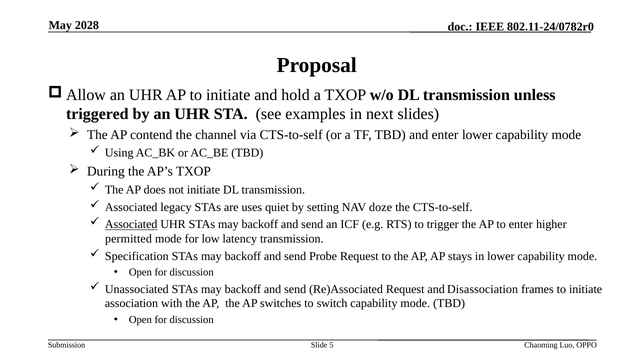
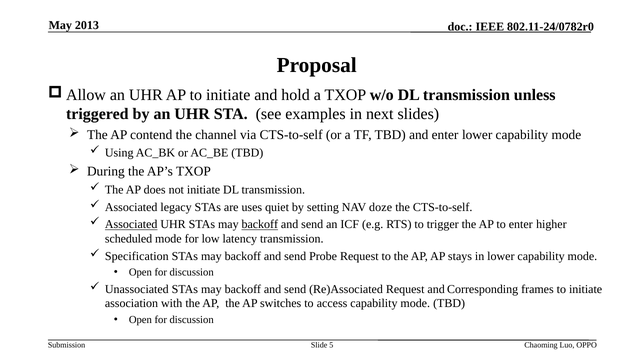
2028: 2028 -> 2013 (87, 25)
backoff underline: none -> present (260, 224)
permitted: permitted -> scheduled (129, 238)
Disassociation: Disassociation -> Corresponding (483, 289)
switch: switch -> access (332, 303)
